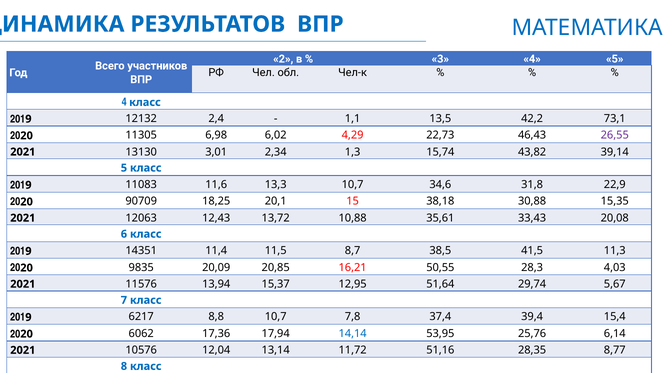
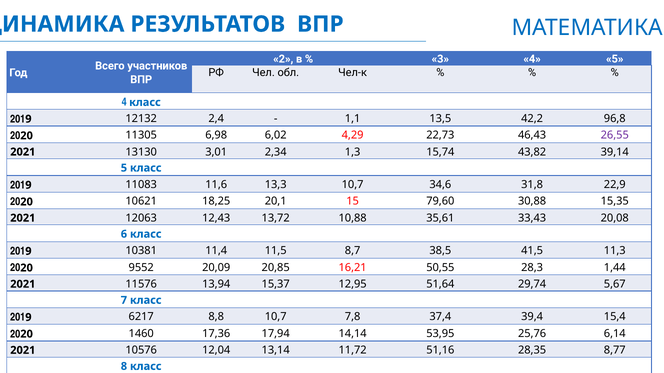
73,1: 73,1 -> 96,8 (615, 119)
90709: 90709 -> 10621 (141, 202)
38,18: 38,18 -> 79,60 (440, 202)
14351: 14351 -> 10381 (141, 251)
9835: 9835 -> 9552 (141, 268)
4,03: 4,03 -> 1,44 (615, 268)
6062: 6062 -> 1460 (141, 334)
14,14 colour: blue -> black (353, 334)
